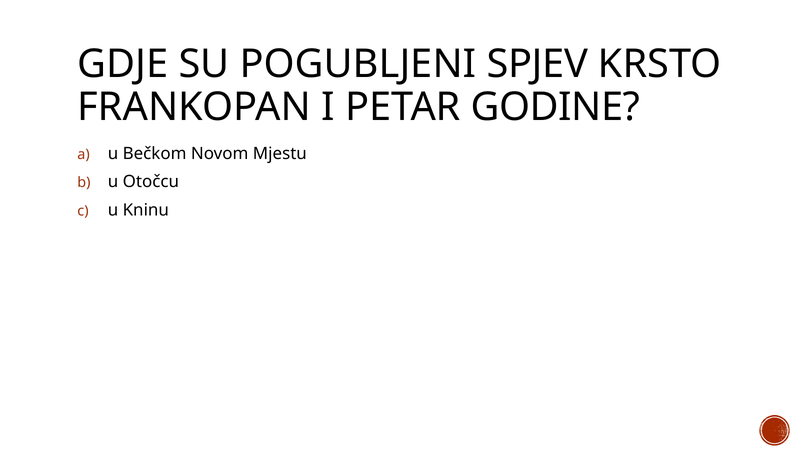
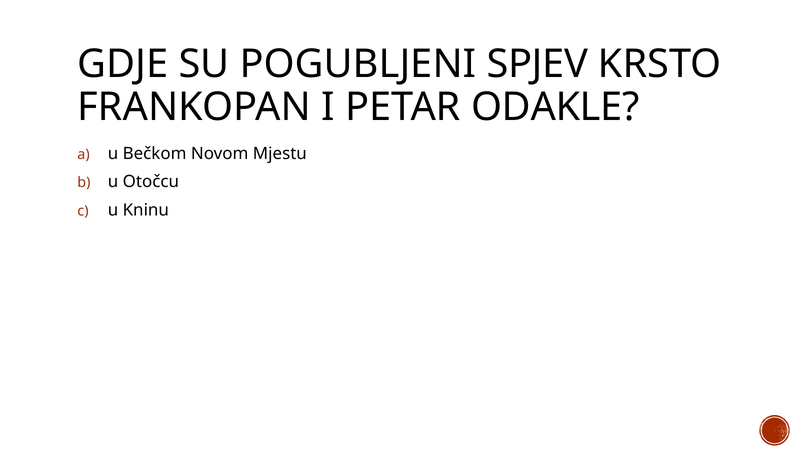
GODINE: GODINE -> ODAKLE (555, 107)
